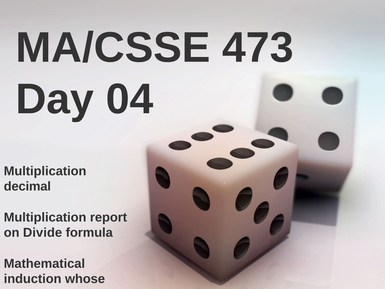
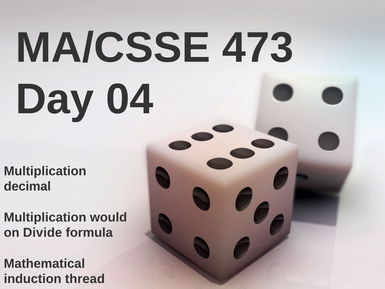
report: report -> would (109, 217)
whose: whose -> thread (85, 279)
